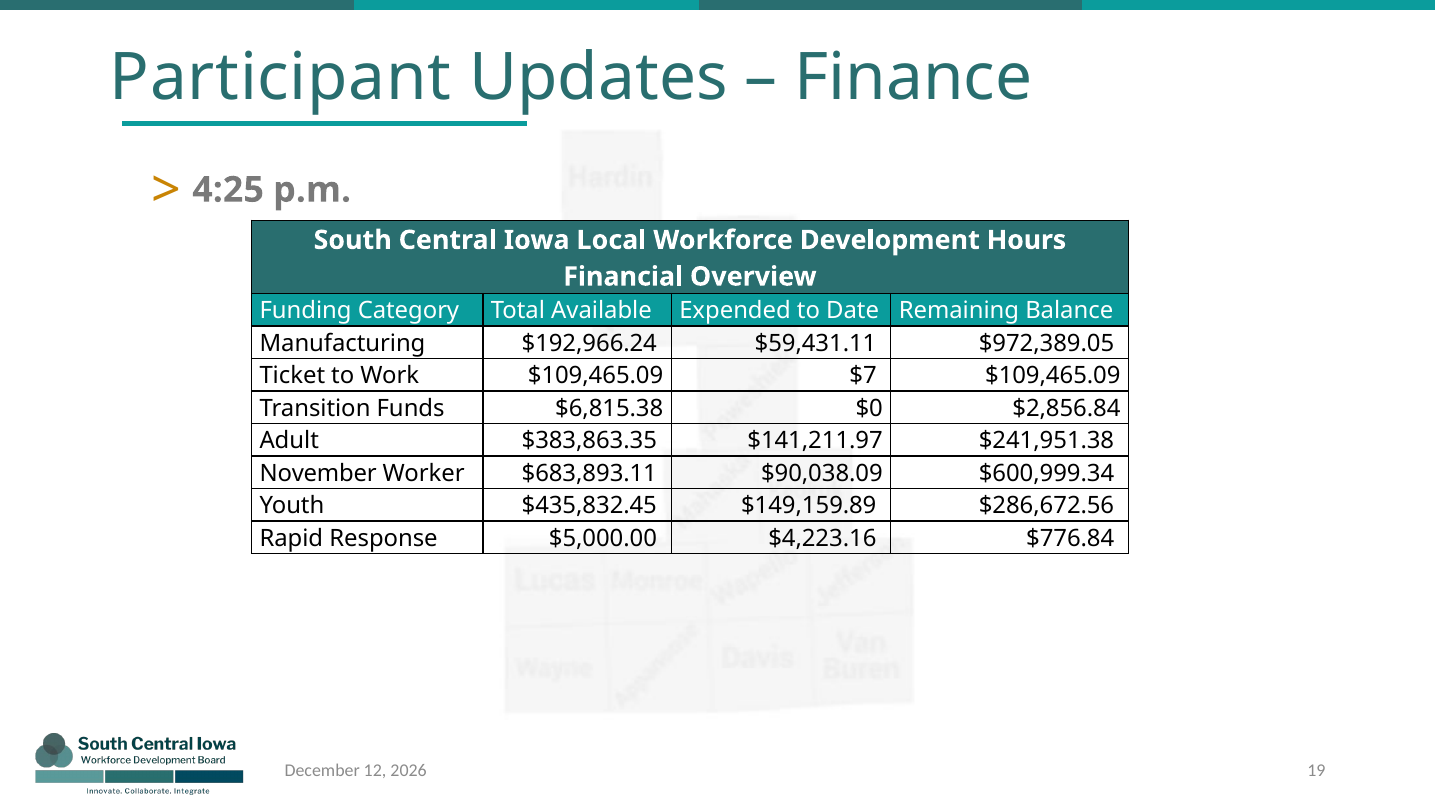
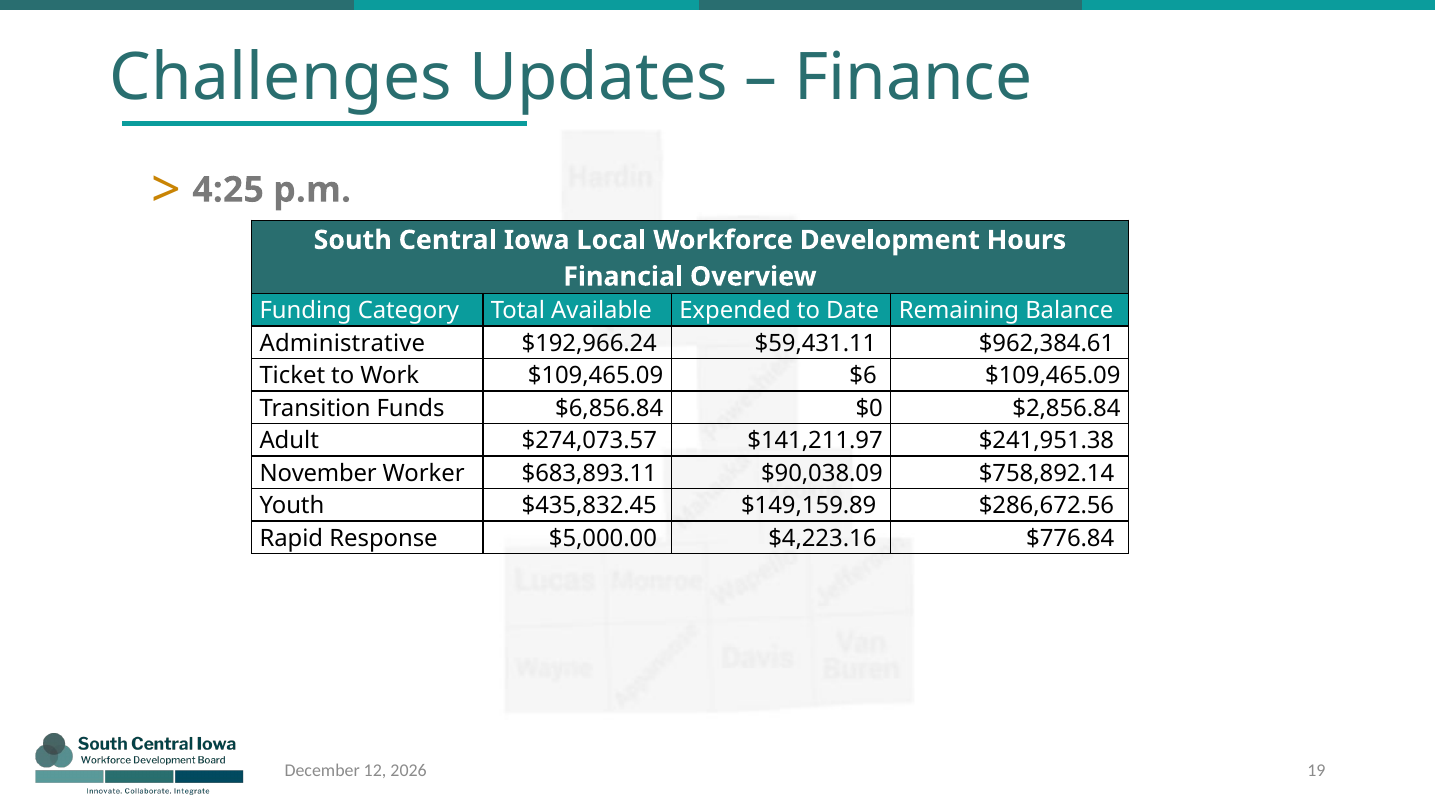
Participant: Participant -> Challenges (281, 78)
Manufacturing: Manufacturing -> Administrative (342, 344)
$972,389.05: $972,389.05 -> $962,384.61 (1047, 344)
$7: $7 -> $6 (863, 376)
$6,815.38: $6,815.38 -> $6,856.84 (609, 409)
$383,863.35: $383,863.35 -> $274,073.57 (589, 441)
$600,999.34: $600,999.34 -> $758,892.14 (1047, 474)
